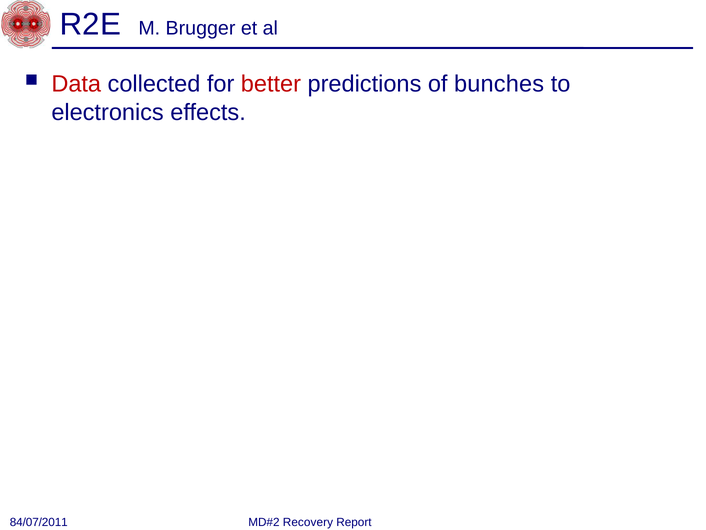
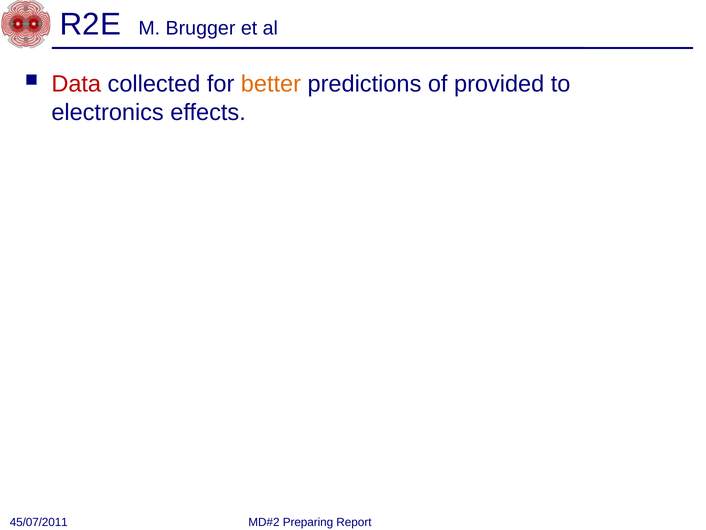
better colour: red -> orange (271, 84)
bunches: bunches -> provided (499, 84)
84/07/2011: 84/07/2011 -> 45/07/2011 (39, 522)
Recovery: Recovery -> Preparing (308, 522)
